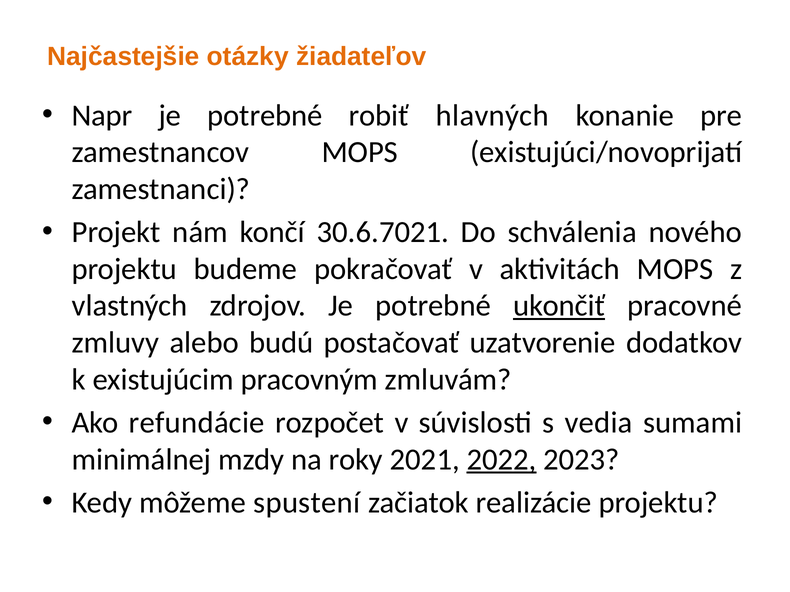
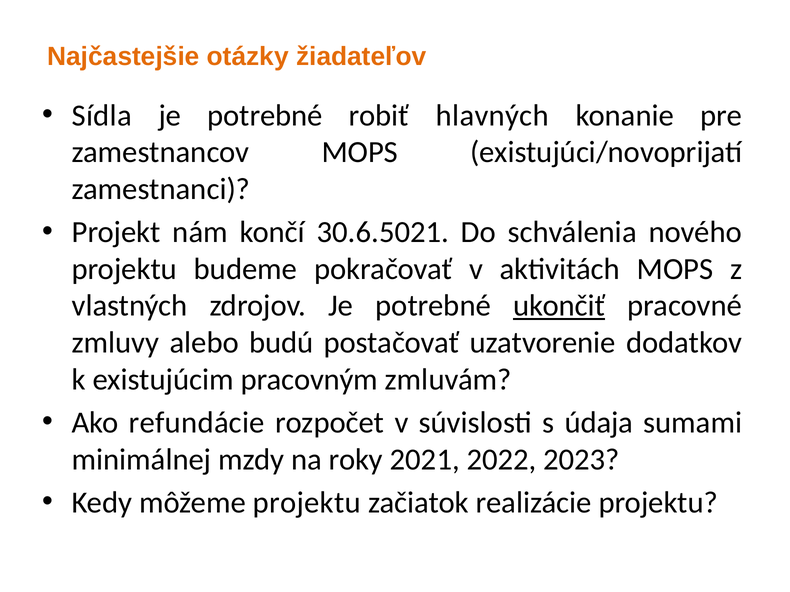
Napr: Napr -> Sídla (102, 115)
30.6.7021: 30.6.7021 -> 30.6.5021 (383, 232)
vedia: vedia -> údaja (599, 423)
2022 underline: present -> none (502, 460)
môžeme spustení: spustení -> projektu (307, 503)
